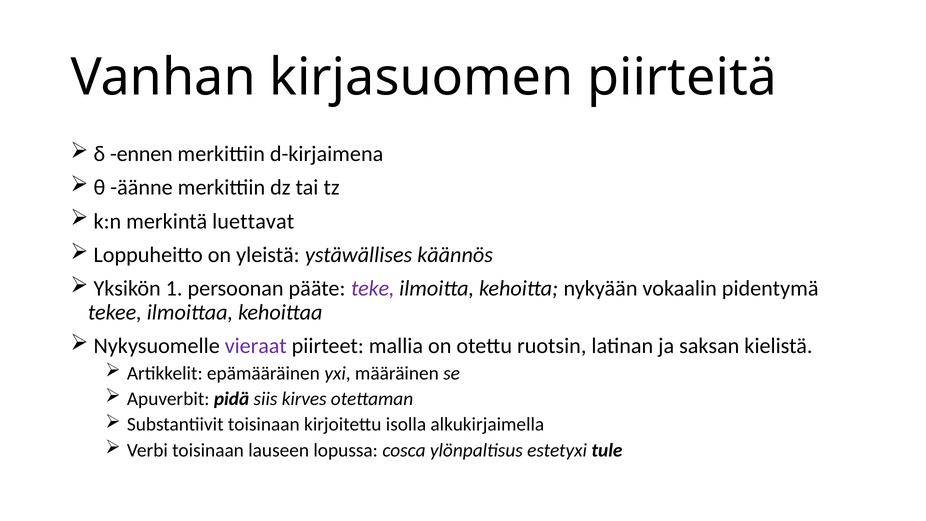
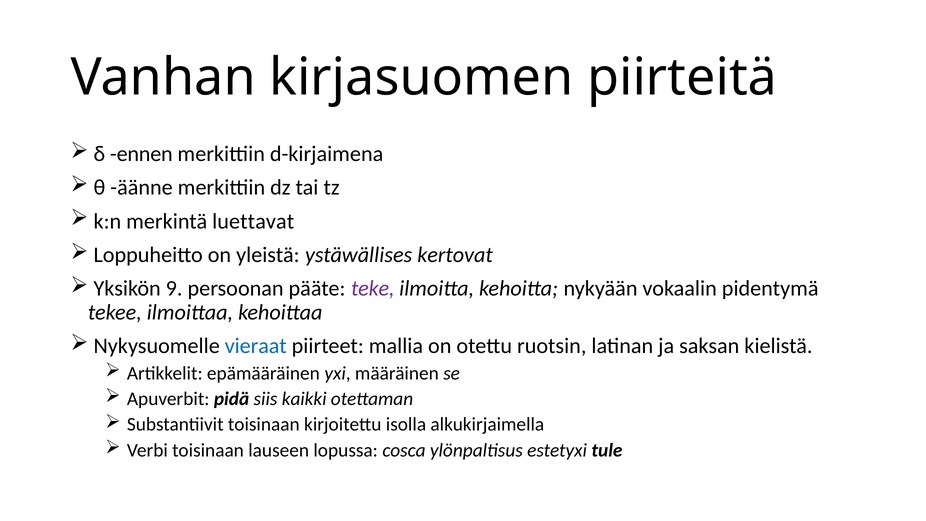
käännös: käännös -> kertovat (455, 255)
1: 1 -> 9 (174, 288)
vieraat colour: purple -> blue (256, 346)
kirves: kirves -> kaikki (304, 399)
